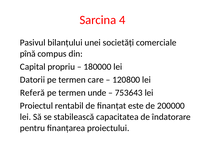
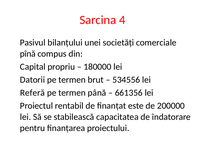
care: care -> brut (96, 80)
120800: 120800 -> 534556 (126, 80)
unde: unde -> până (97, 93)
753643: 753643 -> 661356 (129, 93)
